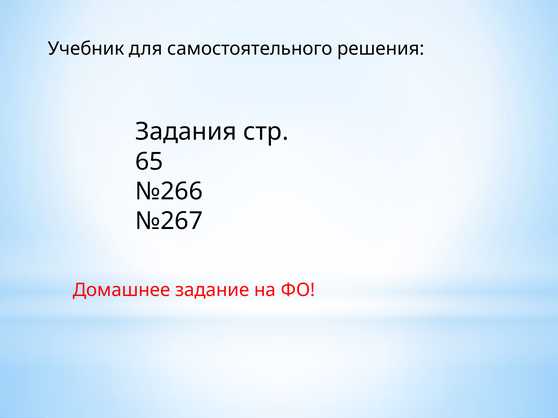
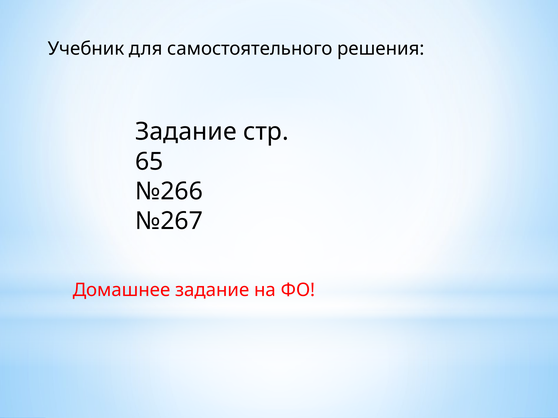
Задания: Задания -> Задание (186, 132)
